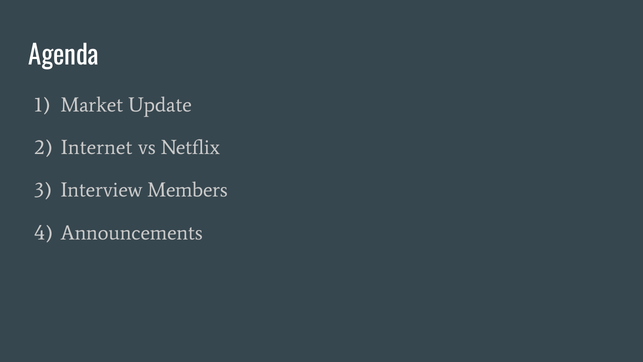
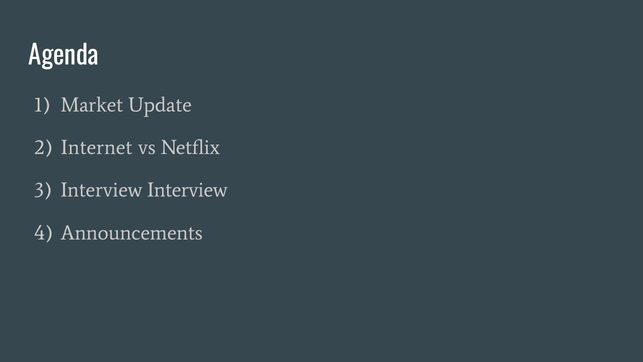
Interview Members: Members -> Interview (187, 190)
